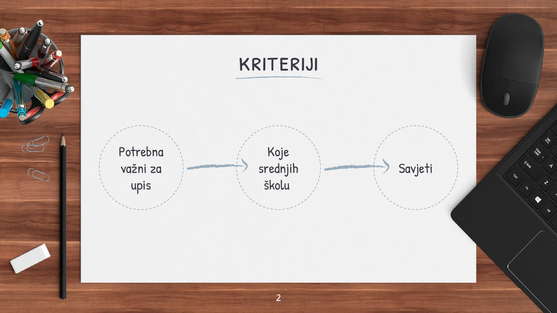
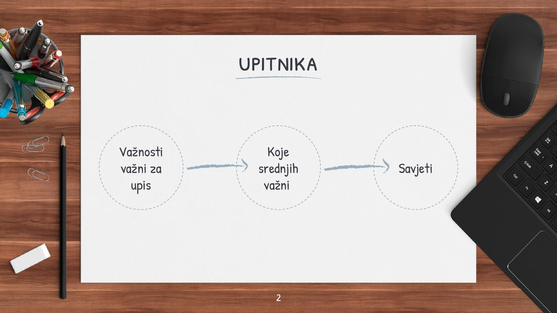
kriteriji: kriteriji -> upitnika (279, 62)
Potrebna: Potrebna -> Važnosti (141, 152)
školu: školu -> važni (277, 185)
